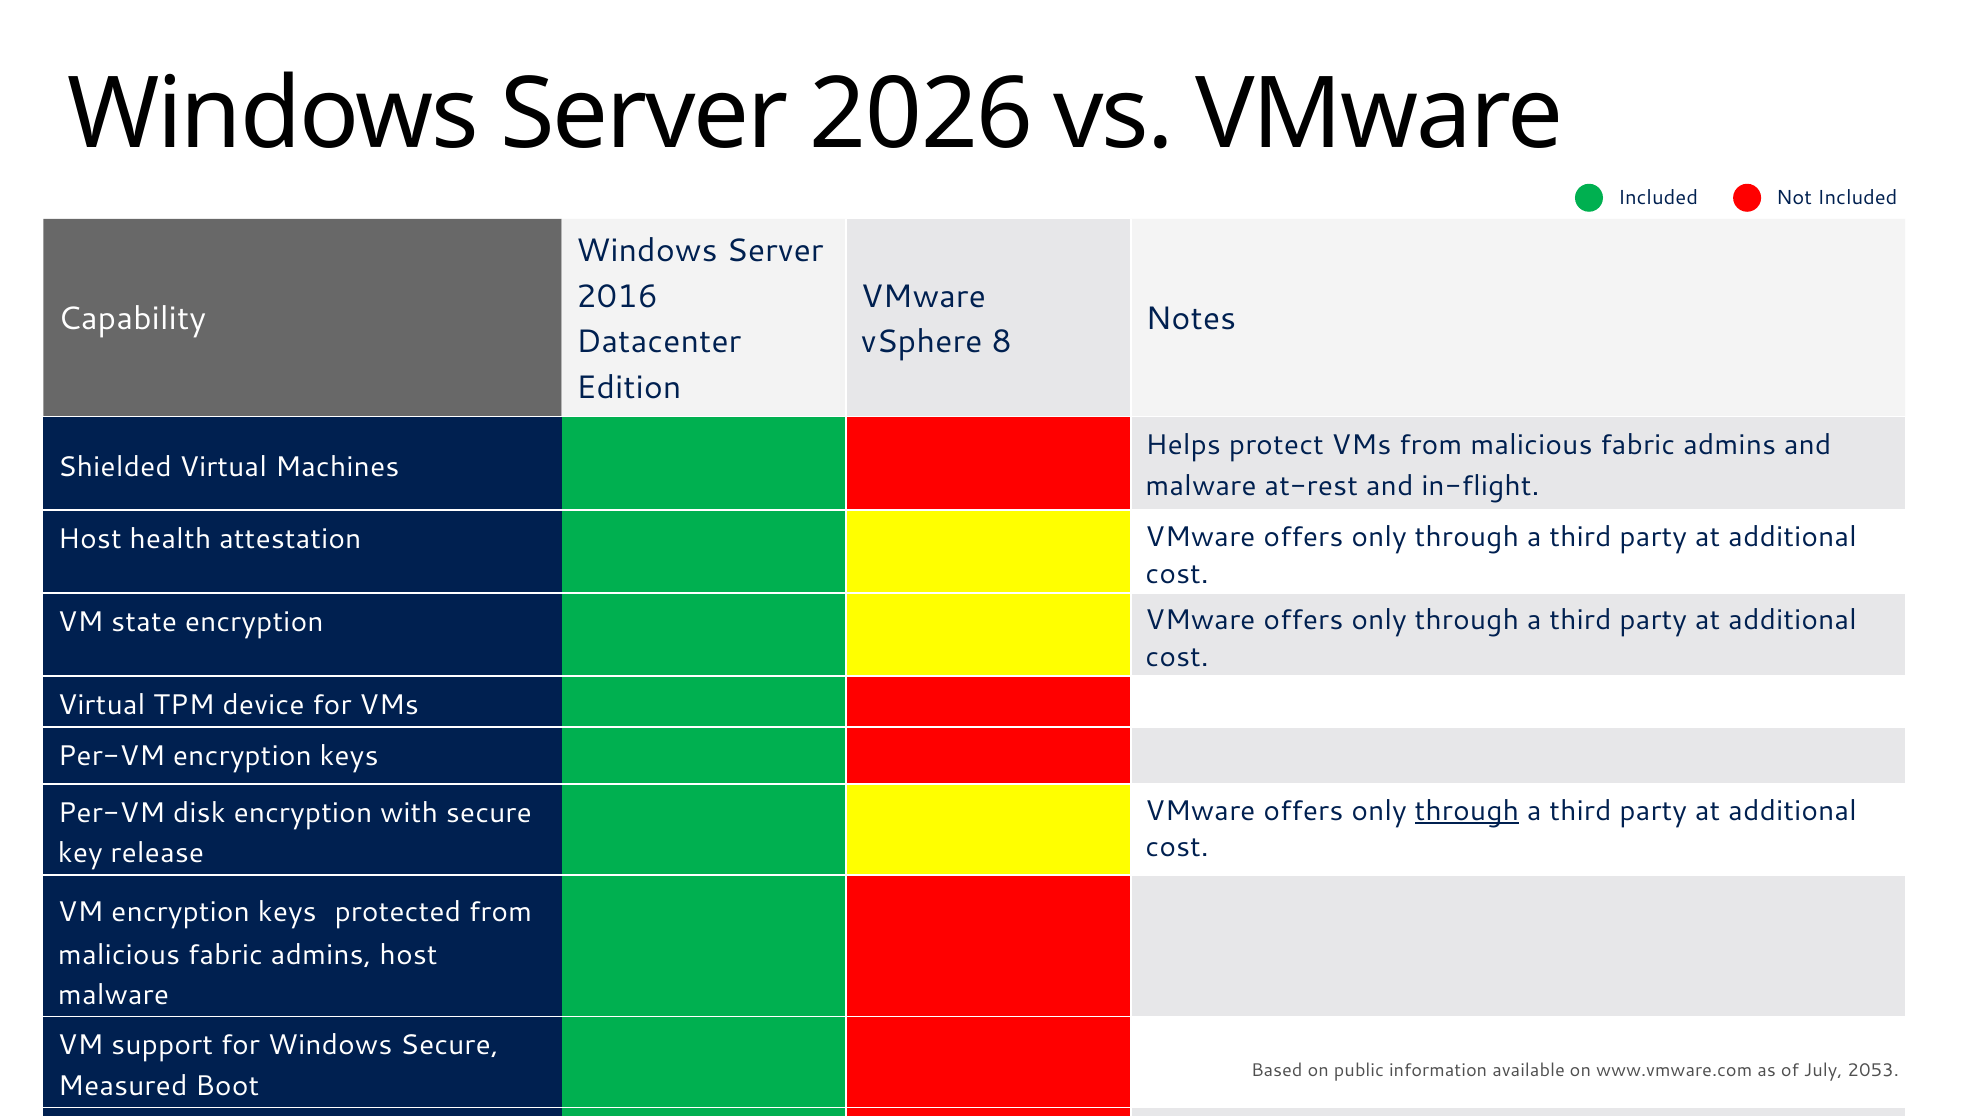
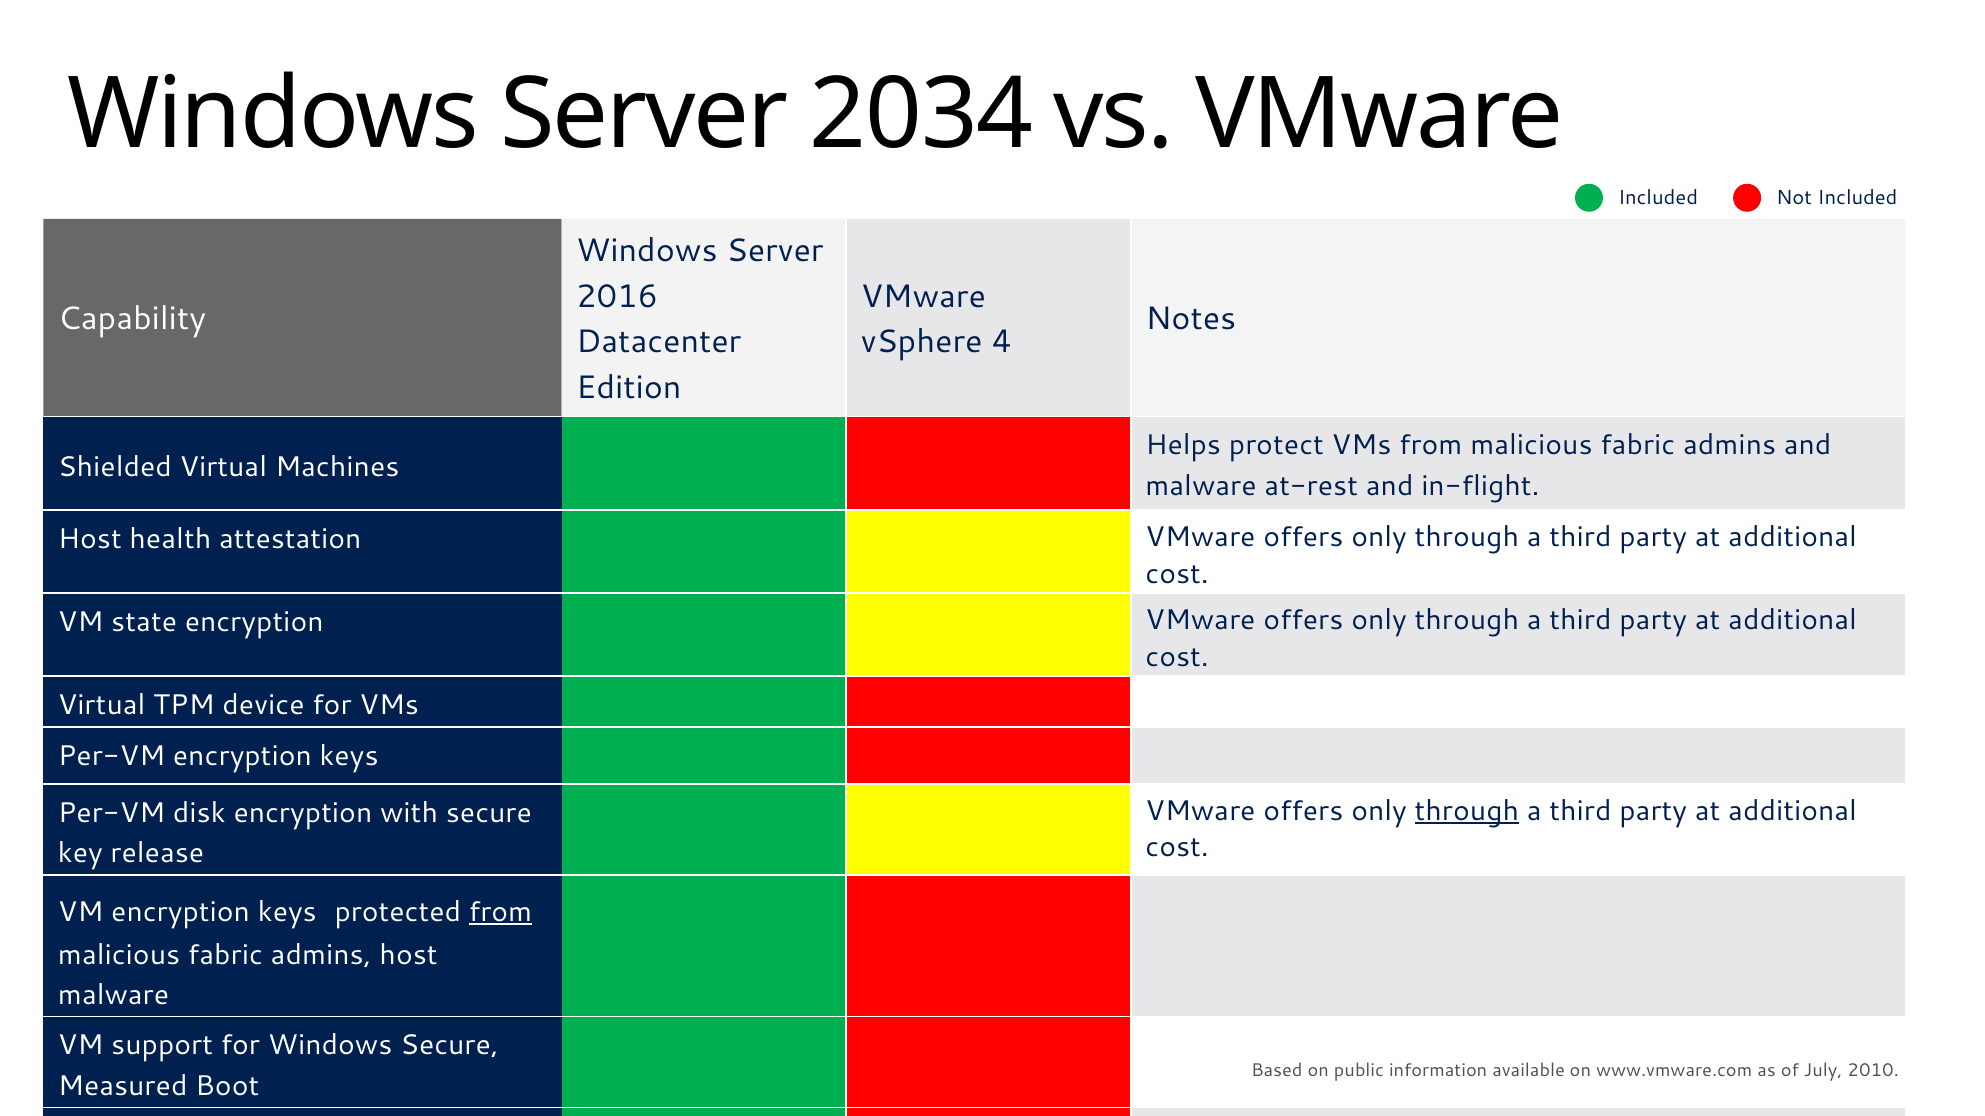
2026: 2026 -> 2034 (922, 115)
8: 8 -> 4 (1002, 342)
from underline: none -> present (501, 912)
2053: 2053 -> 2010 (1873, 1070)
